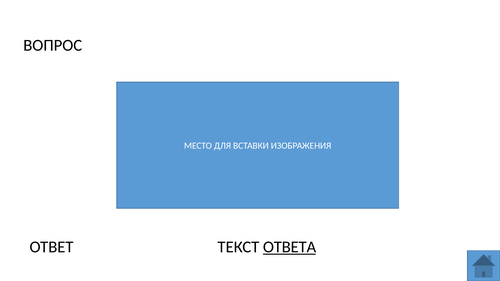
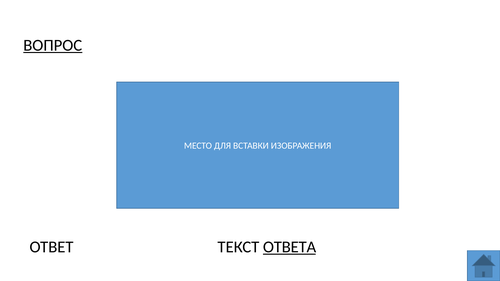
ВОПРОС underline: none -> present (53, 45)
